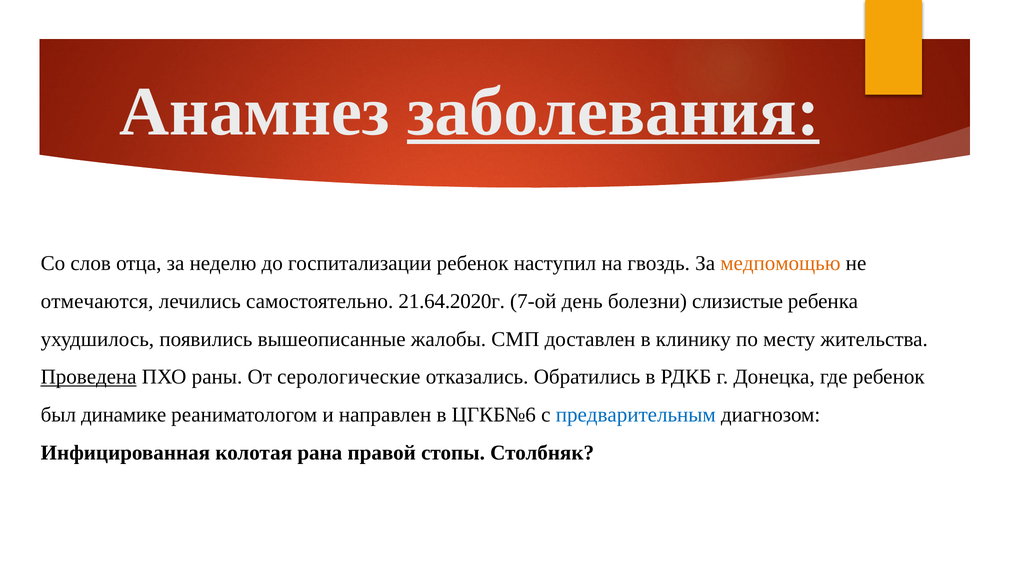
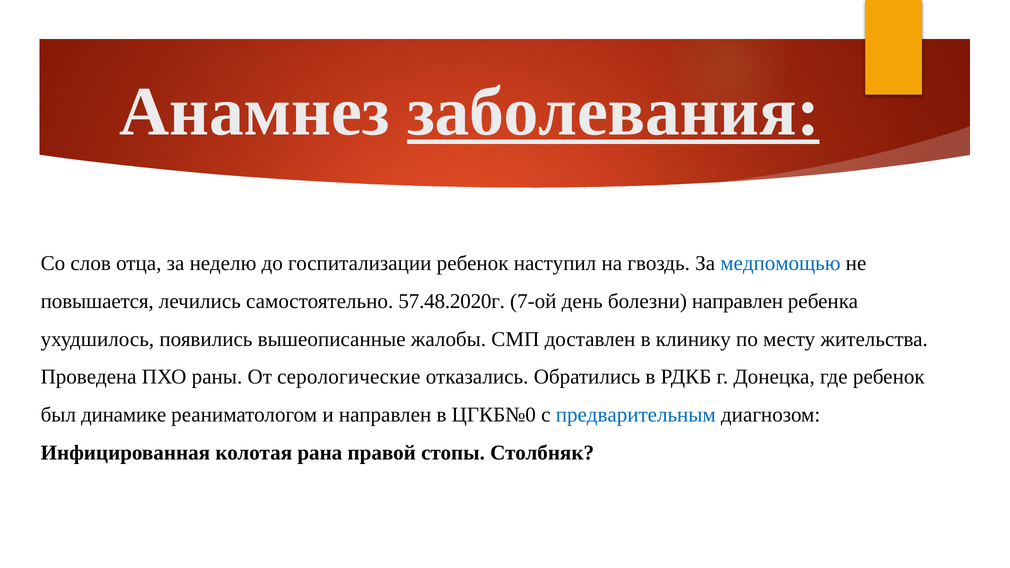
медпомощью colour: orange -> blue (780, 263)
отмечаются: отмечаются -> повышается (97, 301)
21.64.2020г: 21.64.2020г -> 57.48.2020г (452, 301)
болезни слизистые: слизистые -> направлен (738, 301)
Проведена underline: present -> none (89, 377)
ЦГКБ№6: ЦГКБ№6 -> ЦГКБ№0 (494, 415)
